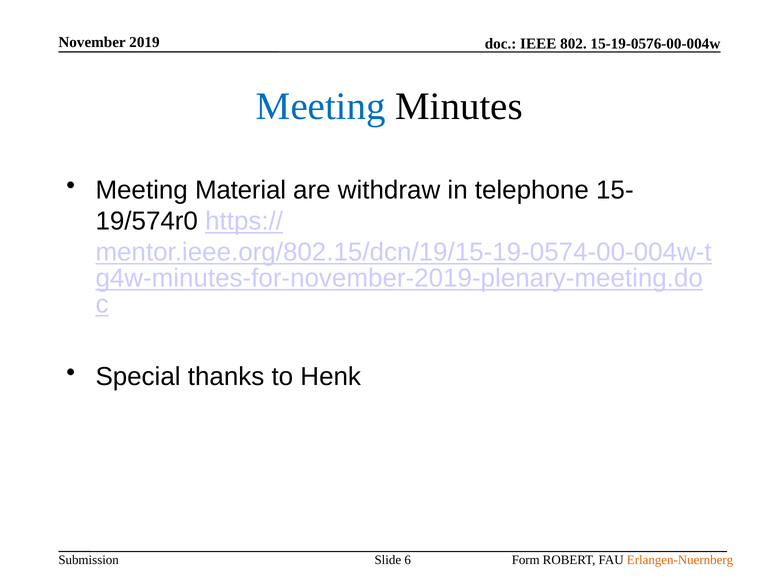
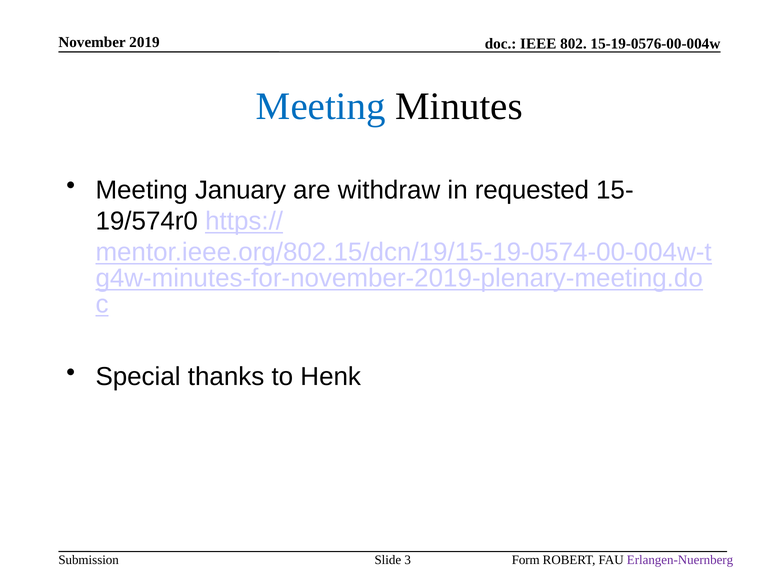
Material: Material -> January (241, 190)
telephone: telephone -> requested (532, 190)
6: 6 -> 3 (408, 560)
Erlangen-Nuernberg colour: orange -> purple (680, 560)
